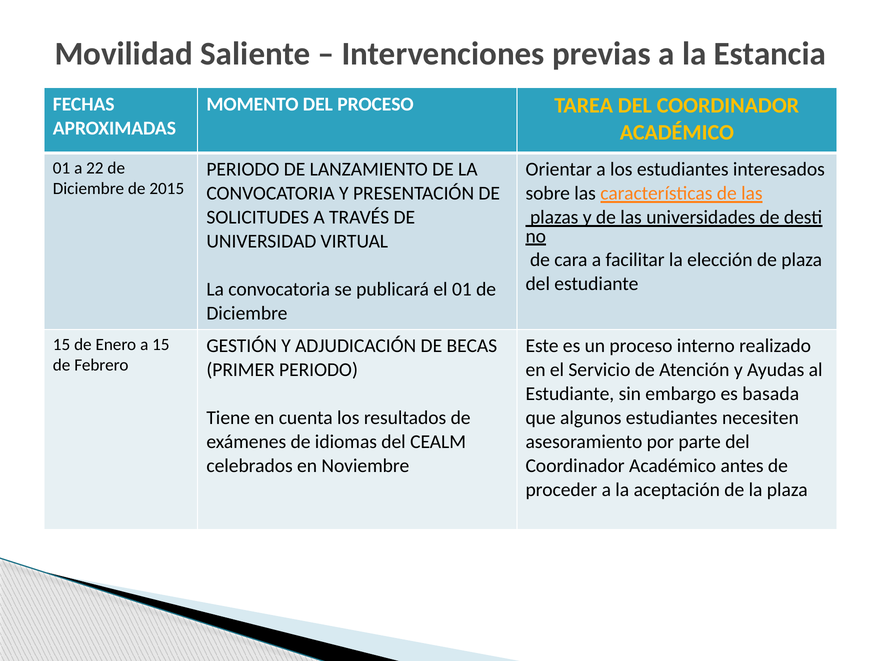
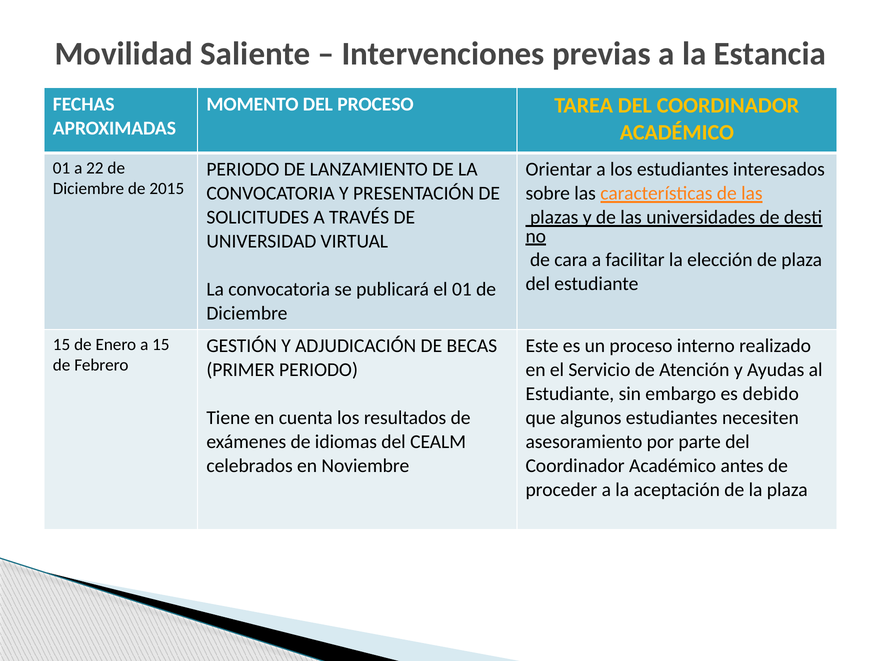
basada: basada -> debido (771, 394)
